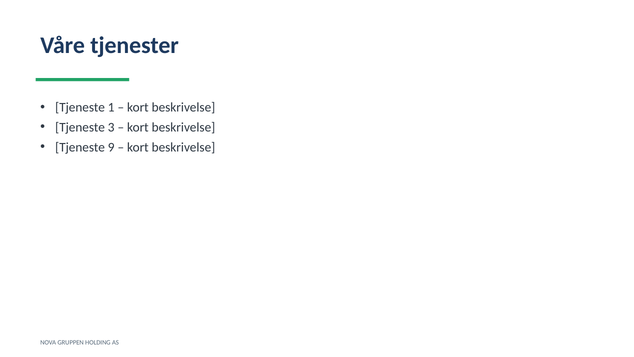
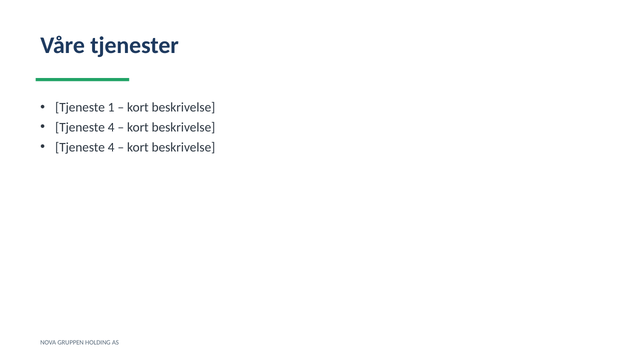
3: 3 -> 4 (111, 127)
9: 9 -> 4 (111, 147)
